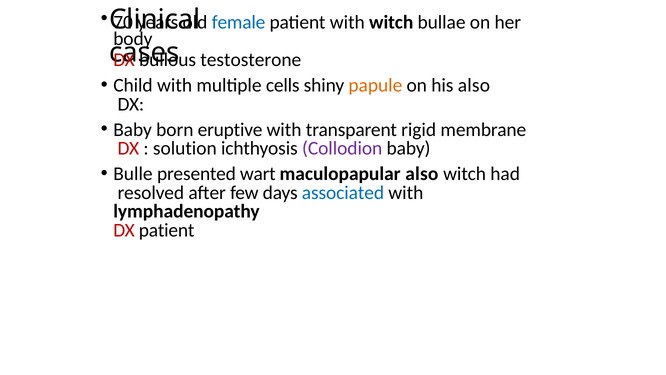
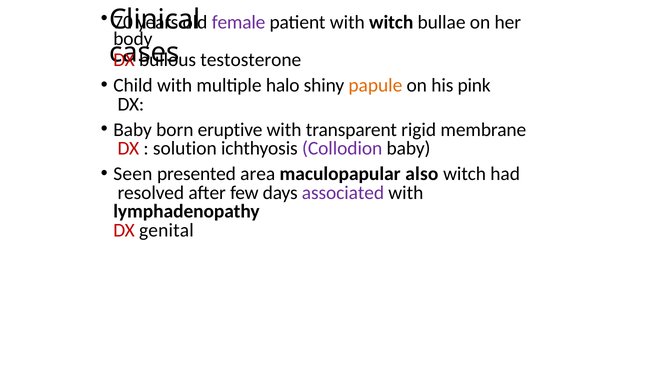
female colour: blue -> purple (239, 23)
cells: cells -> halo (283, 85)
his also: also -> pink (474, 85)
Bulle: Bulle -> Seen (133, 174)
wart: wart -> area (258, 174)
associated colour: blue -> purple (343, 192)
DX patient: patient -> genital (166, 230)
